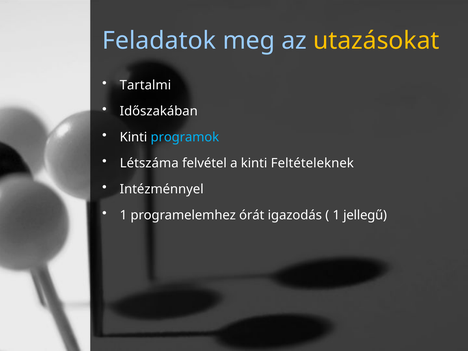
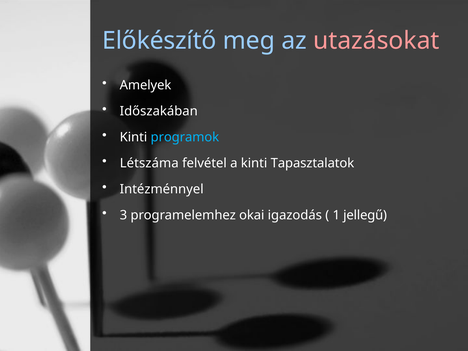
Feladatok: Feladatok -> Előkészítő (159, 41)
utazásokat colour: yellow -> pink (376, 41)
Tartalmi: Tartalmi -> Amelyek (146, 85)
Feltételeknek: Feltételeknek -> Tapasztalatok (312, 163)
1: 1 -> 3 (123, 215)
órát: órát -> okai (252, 215)
